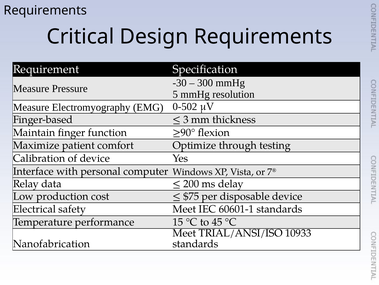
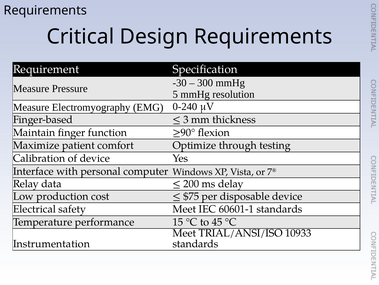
0-502: 0-502 -> 0-240 (185, 106)
Nanofabrication: Nanofabrication -> Instrumentation (51, 243)
